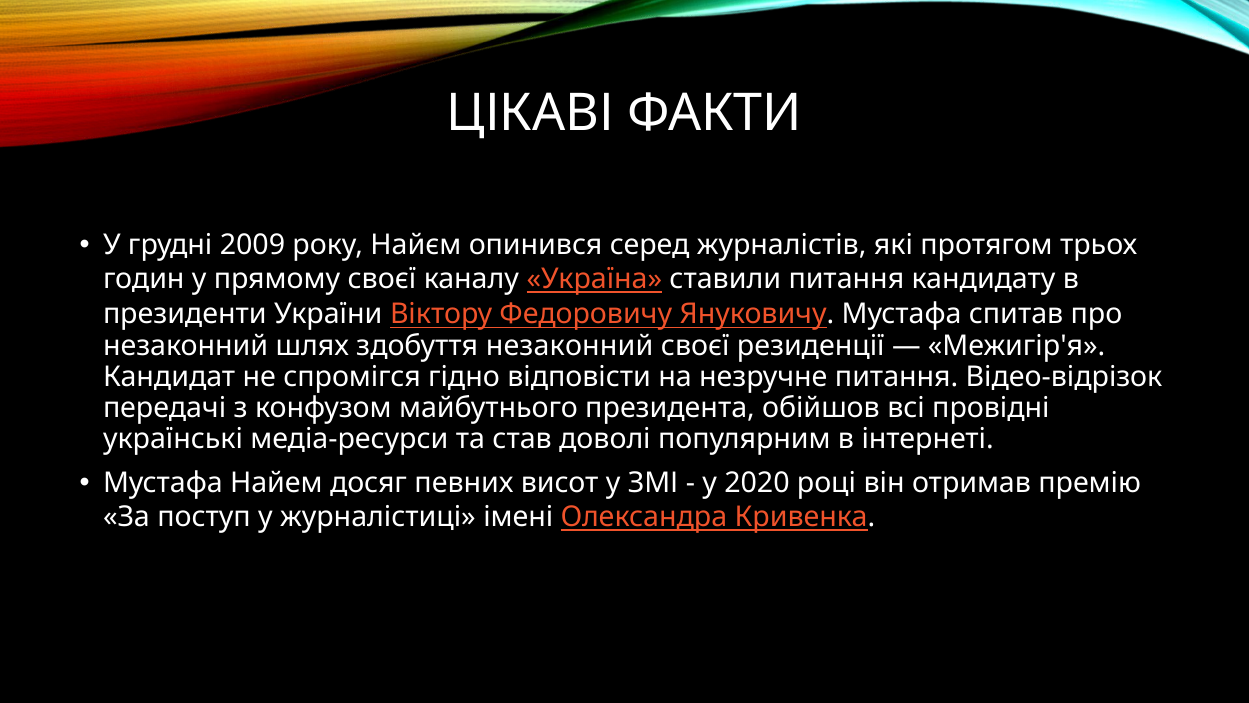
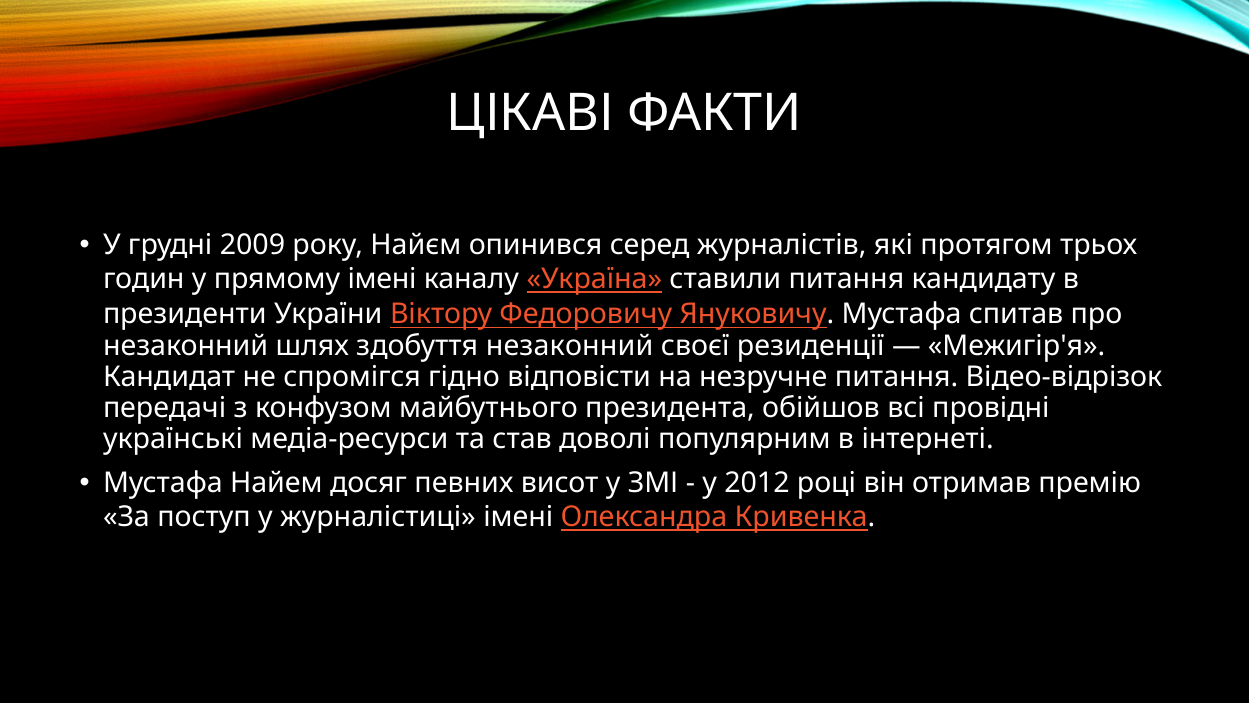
прямому своєї: своєї -> імені (382, 279)
2020: 2020 -> 2012 (757, 483)
